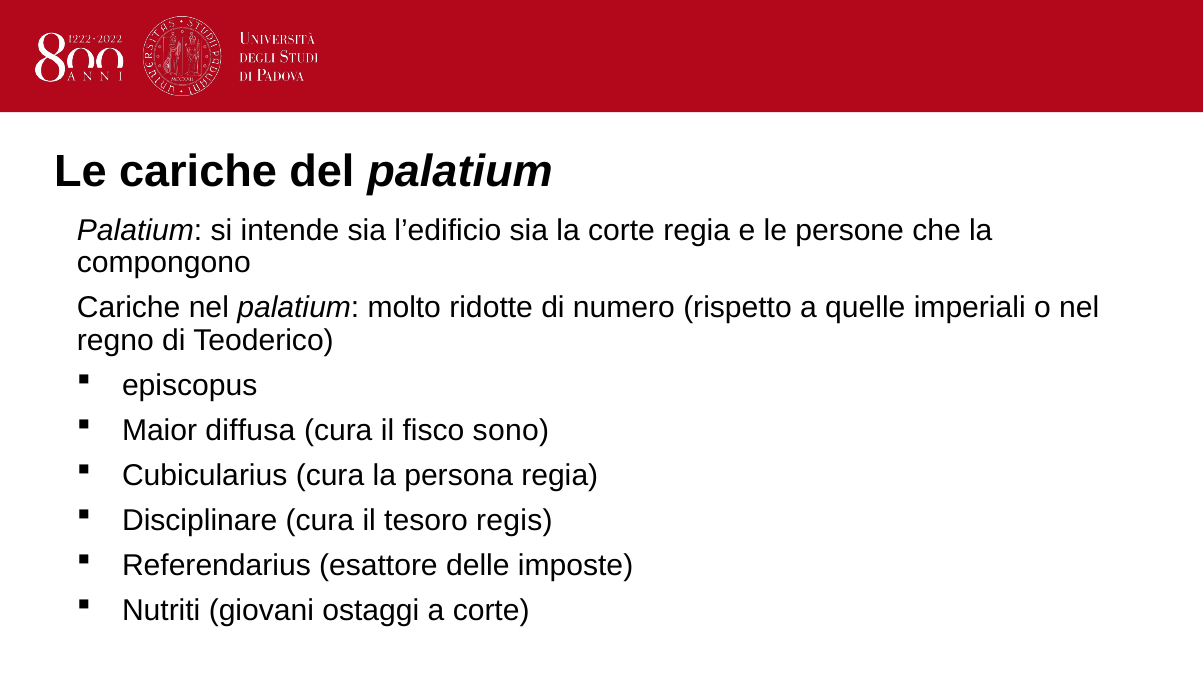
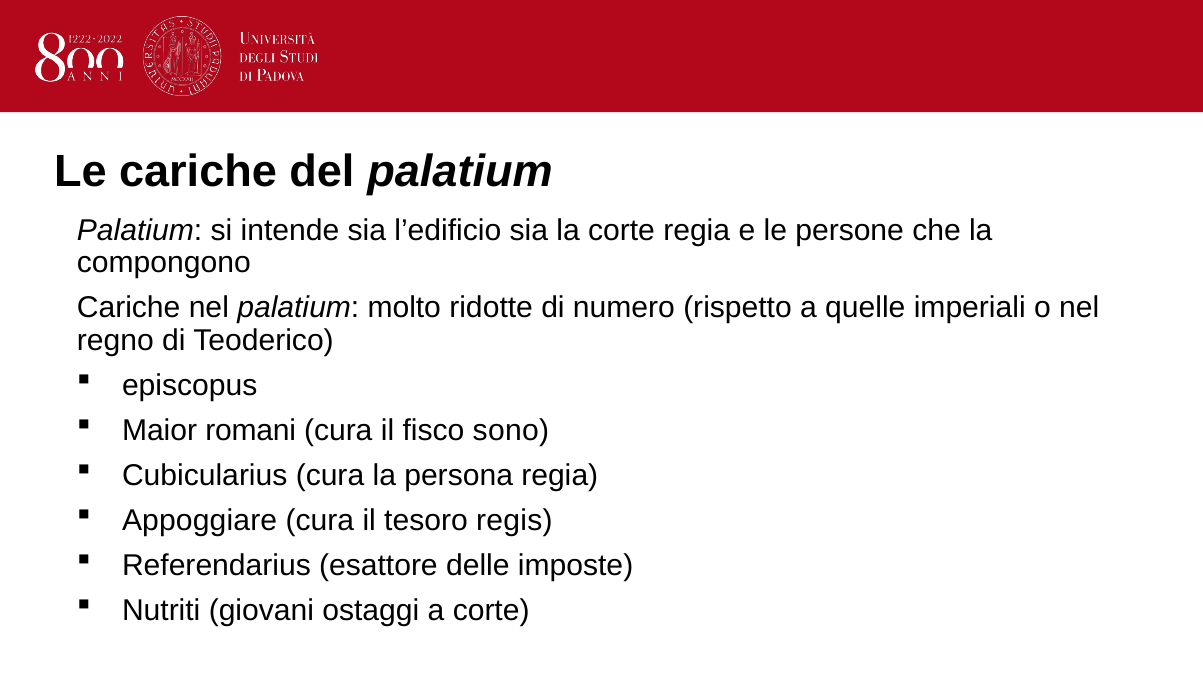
diffusa: diffusa -> romani (251, 431)
Disciplinare: Disciplinare -> Appoggiare (200, 521)
